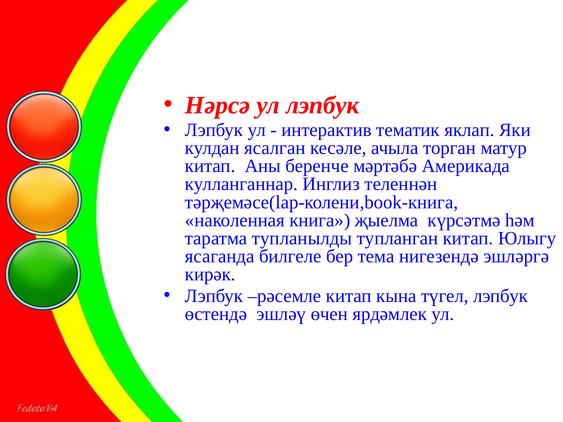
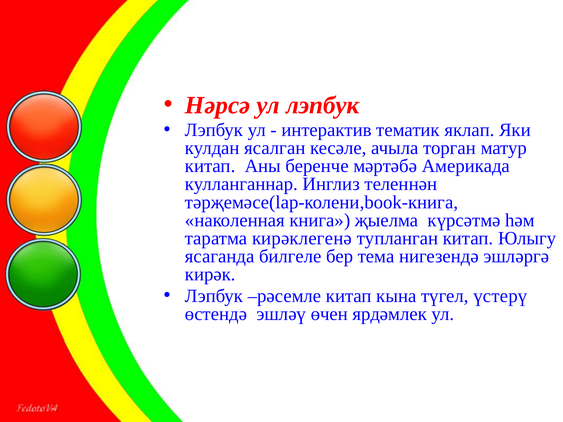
тупланылды: тупланылды -> кирәклегенә (302, 238)
түгел лэпбук: лэпбук -> үстерү (500, 296)
